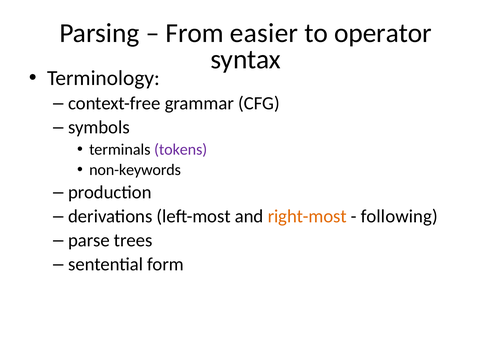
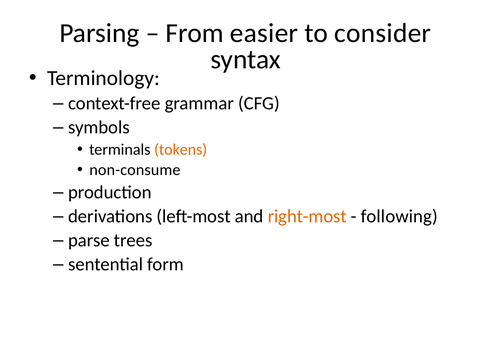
operator: operator -> consider (383, 33)
tokens colour: purple -> orange (181, 150)
non-keywords: non-keywords -> non-consume (135, 170)
